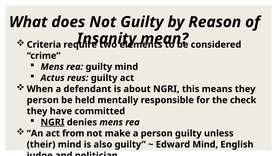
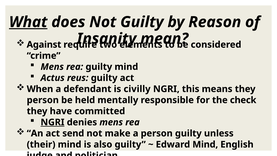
What underline: none -> present (28, 22)
Criteria: Criteria -> Against (44, 45)
about: about -> civilly (137, 89)
from: from -> send (73, 133)
